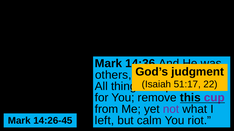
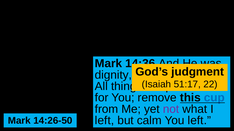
others: others -> dignity (113, 75)
cup colour: purple -> blue (214, 98)
You riot: riot -> left (199, 121)
14:26-45: 14:26-45 -> 14:26-50 (53, 121)
